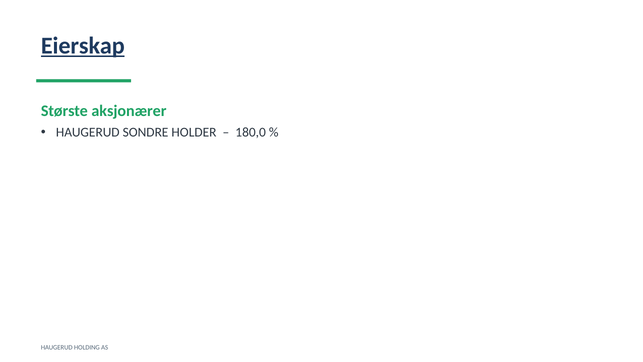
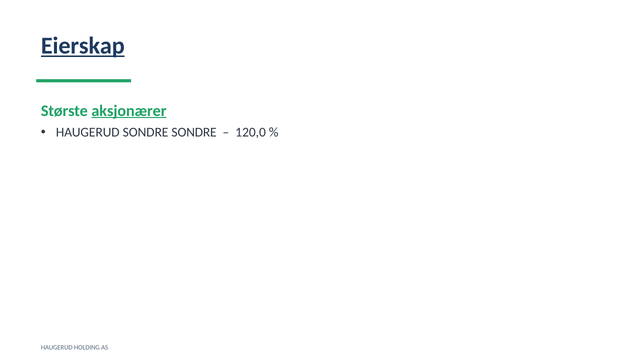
aksjonærer underline: none -> present (129, 111)
SONDRE HOLDER: HOLDER -> SONDRE (194, 132)
180,0: 180,0 -> 120,0 (251, 132)
